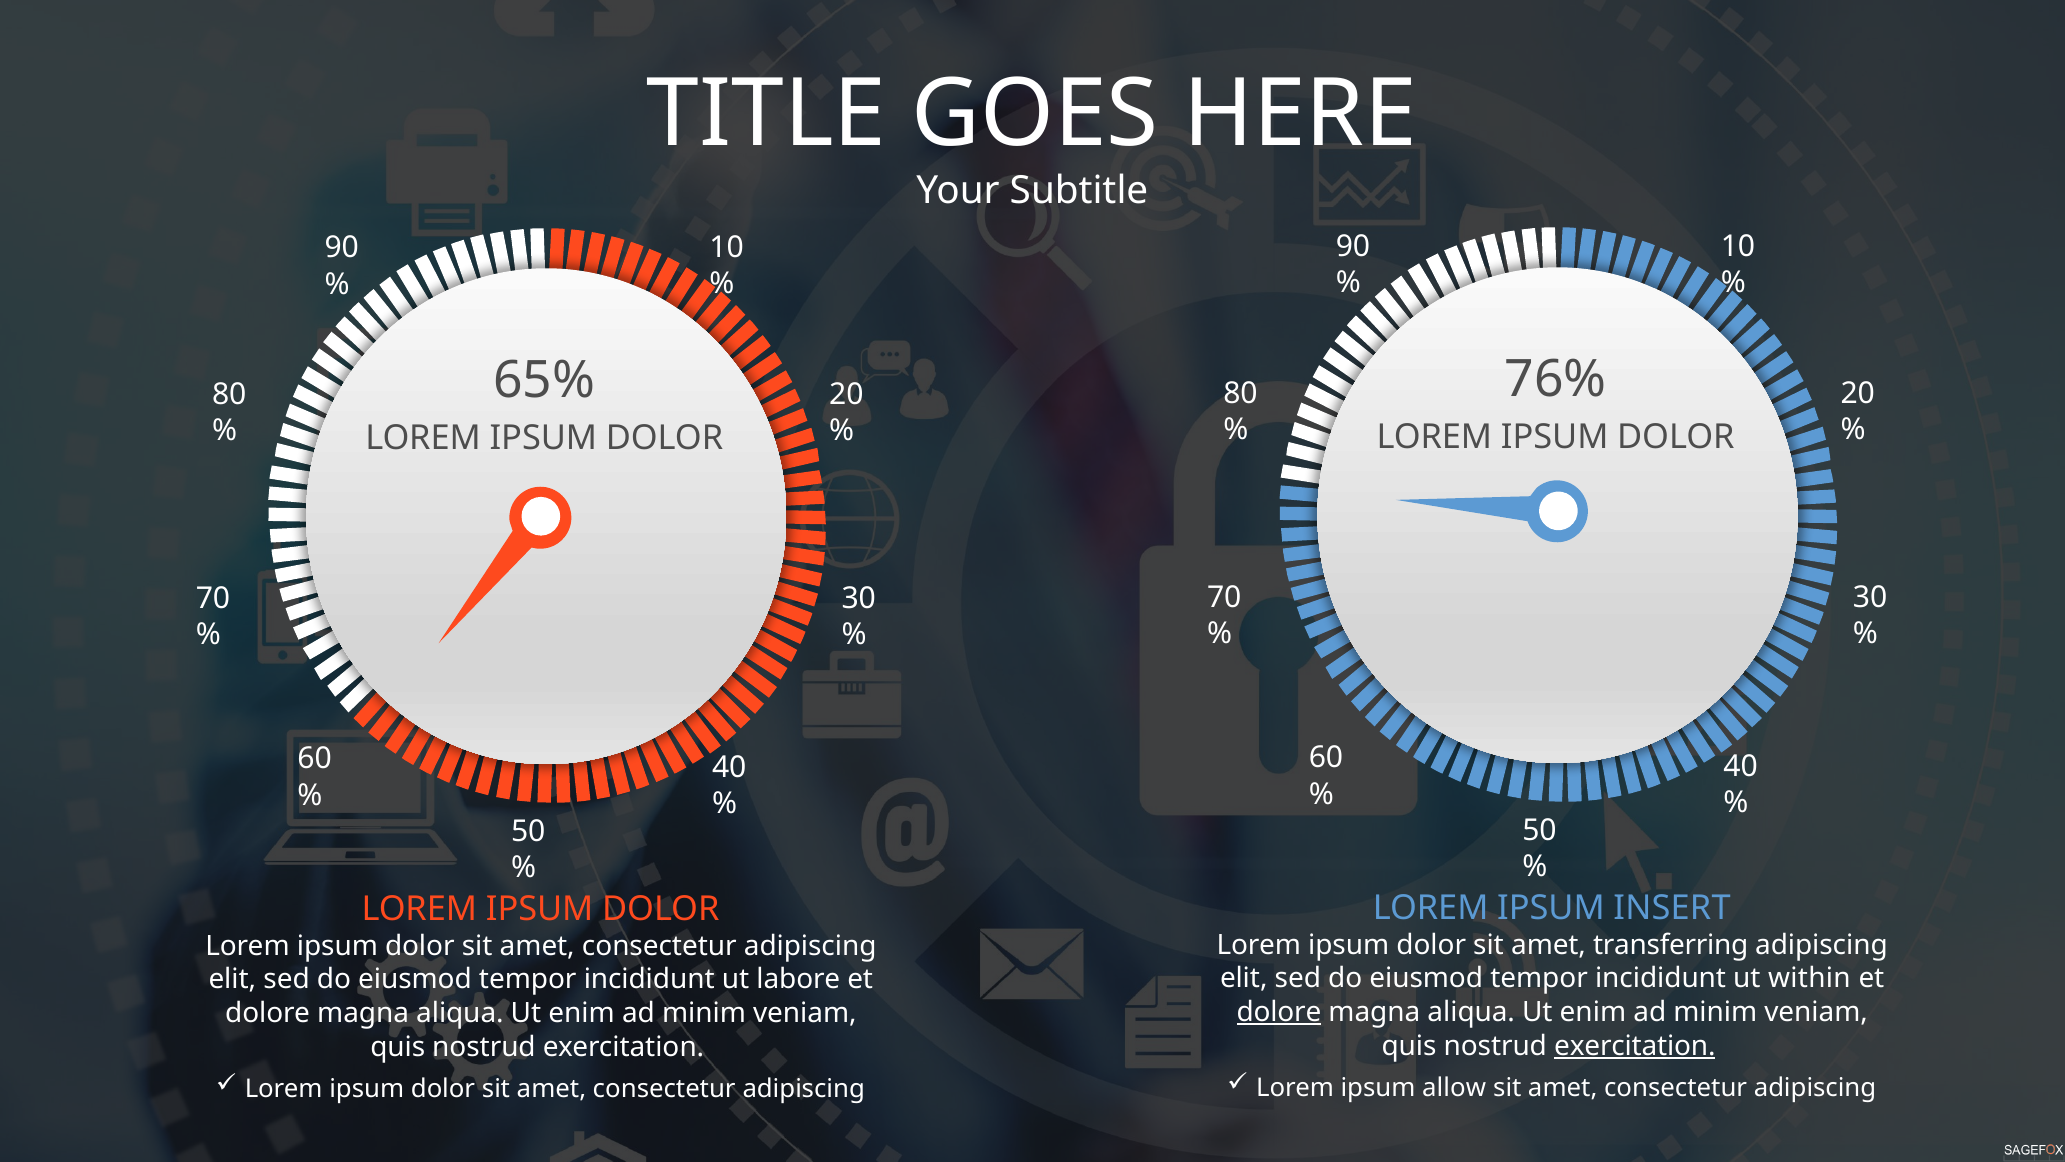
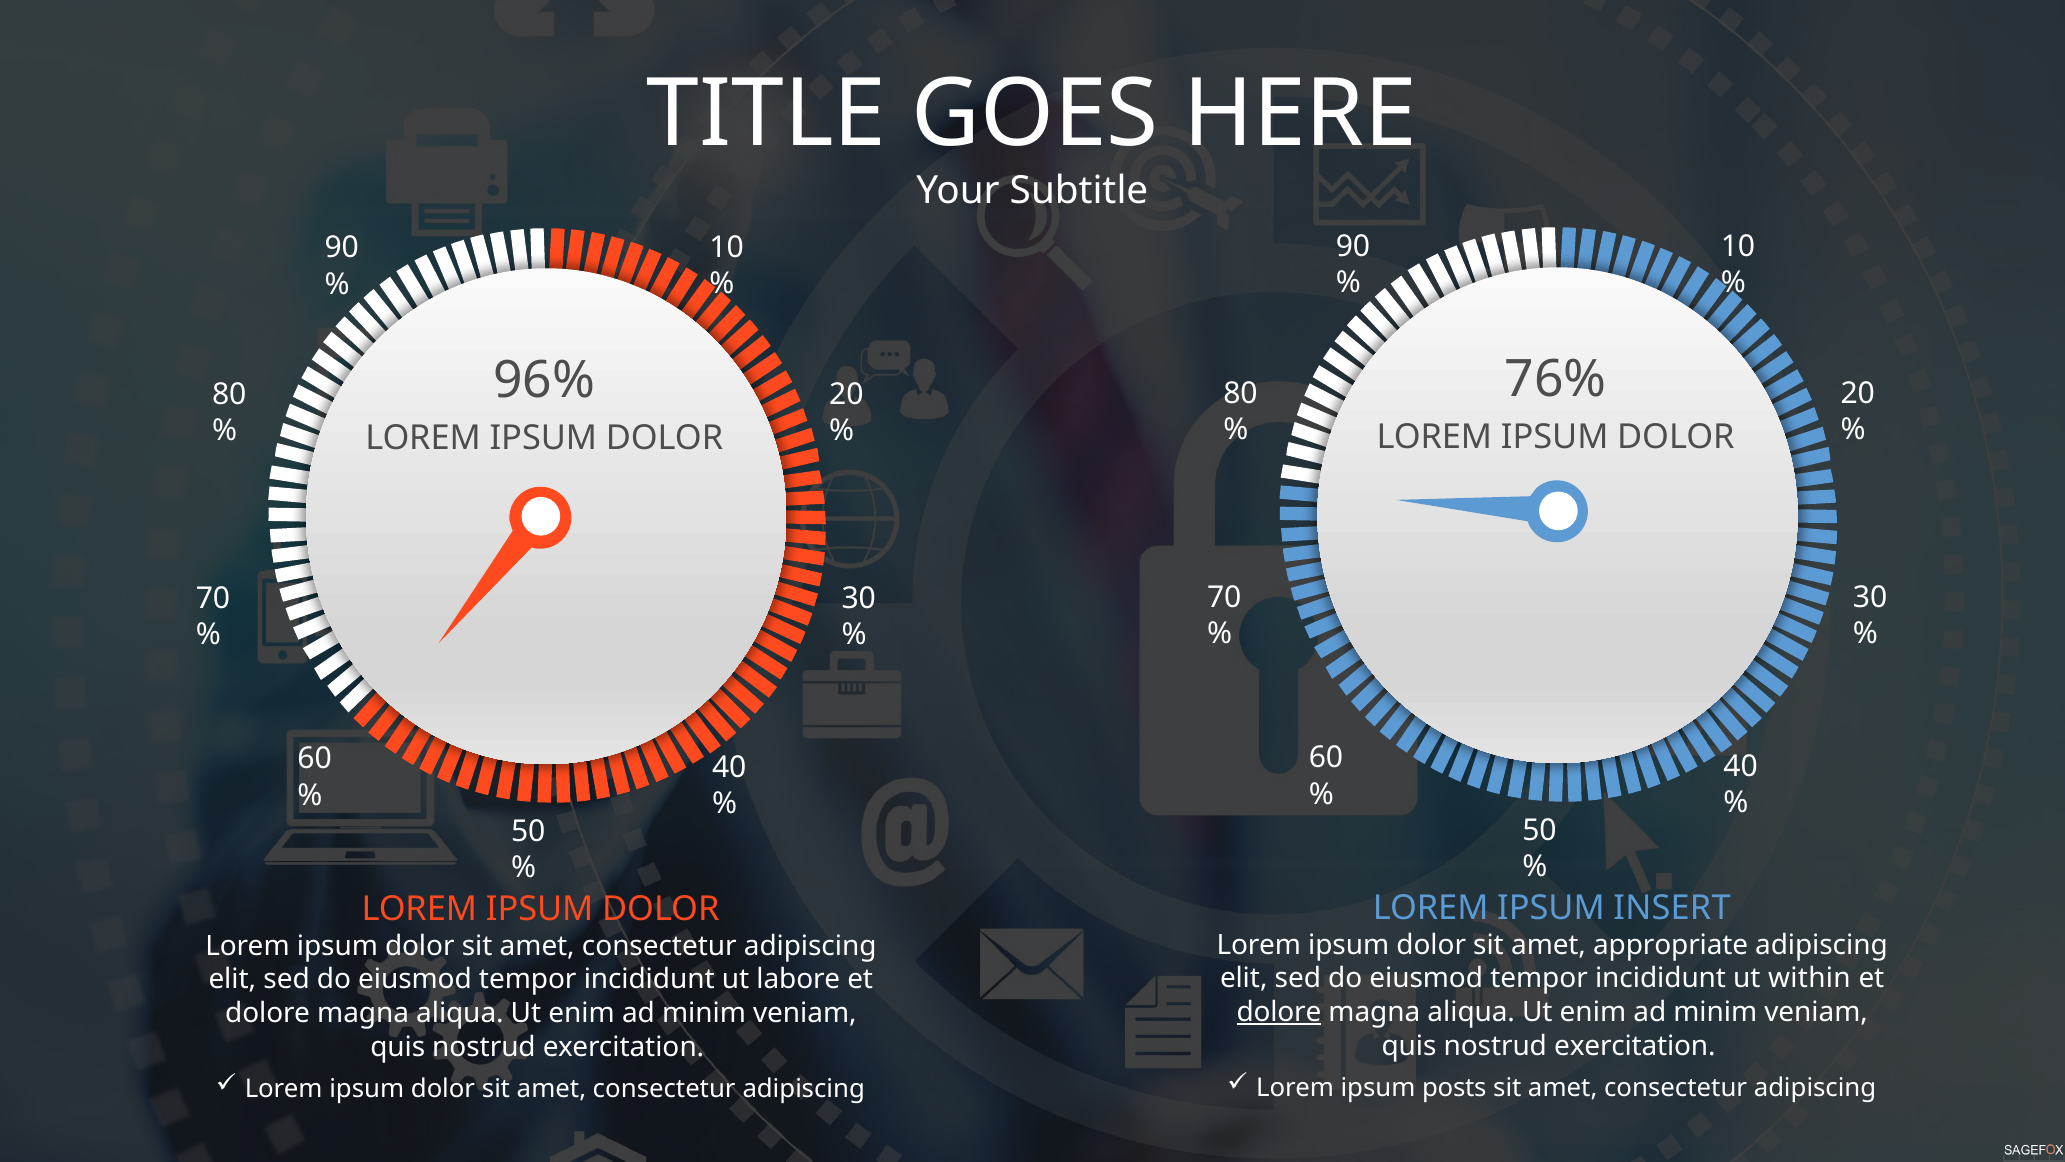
65%: 65% -> 96% (544, 381)
transferring: transferring -> appropriate (1671, 945)
exercitation underline: present -> none (1635, 1045)
allow: allow -> posts (1454, 1088)
